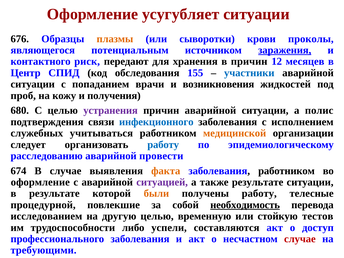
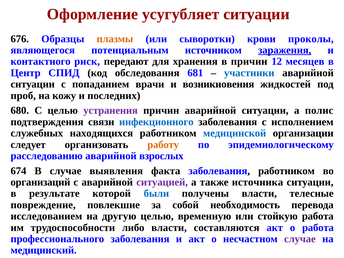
155: 155 -> 681 (195, 73)
получения: получения -> последних (114, 96)
учитываться: учитываться -> находящихся (101, 133)
медицинской colour: orange -> blue (235, 133)
работу colour: blue -> orange (163, 145)
провести: провести -> взрослых (161, 156)
факта colour: orange -> black (166, 171)
оформление: оформление -> организаций (40, 182)
также результате: результате -> источника (258, 182)
были colour: orange -> blue (156, 194)
получены работу: работу -> власти (259, 194)
процедурной: процедурной -> повреждение (43, 205)
необходимость underline: present -> none (245, 205)
стойкую тестов: тестов -> работа (318, 216)
либо успели: успели -> власти (169, 228)
о доступ: доступ -> работа (318, 228)
случае colour: red -> purple (300, 239)
требующими: требующими -> медицинский (44, 250)
